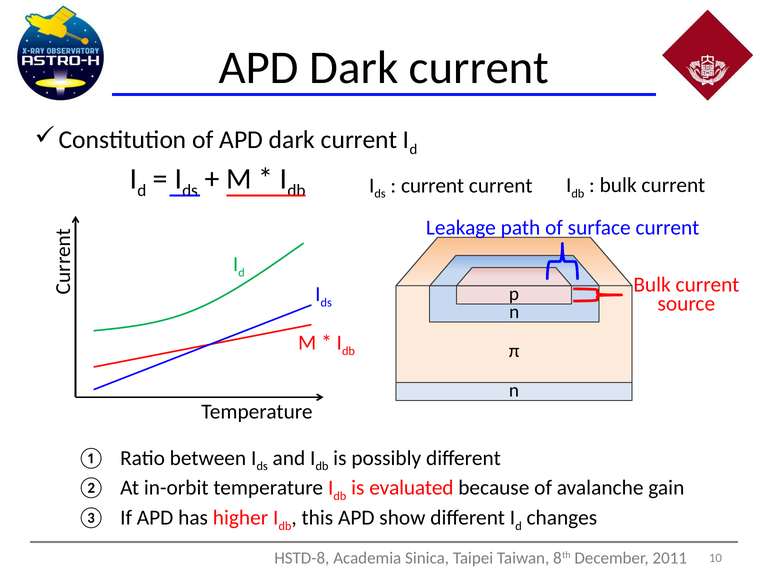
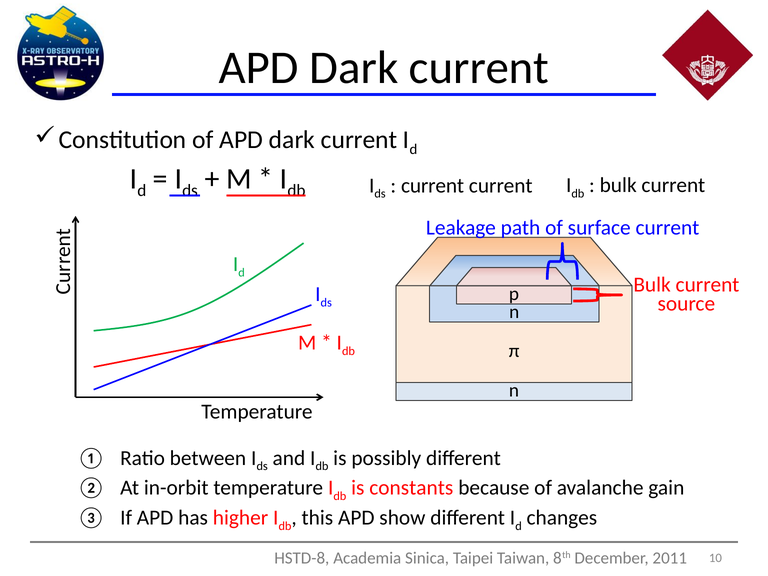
evaluated: evaluated -> constants (411, 488)
